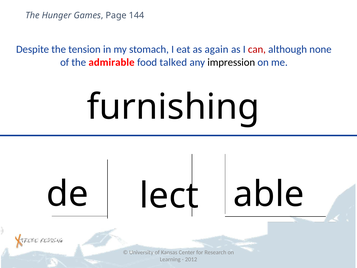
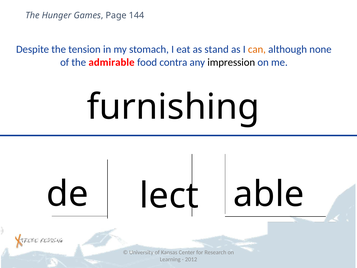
again: again -> stand (217, 49)
can colour: red -> orange (257, 49)
talked: talked -> contra (173, 62)
